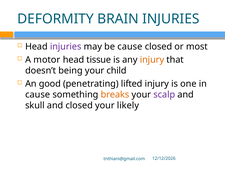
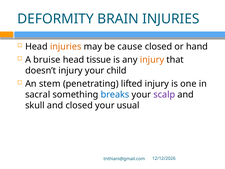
injuries colour: purple -> orange (66, 47)
most: most -> hand (197, 47)
motor: motor -> bruise (47, 60)
doesn’t being: being -> injury (70, 71)
good: good -> stem (50, 84)
cause: cause -> sacral (38, 94)
breaks colour: orange -> blue (115, 94)
likely: likely -> usual (128, 105)
